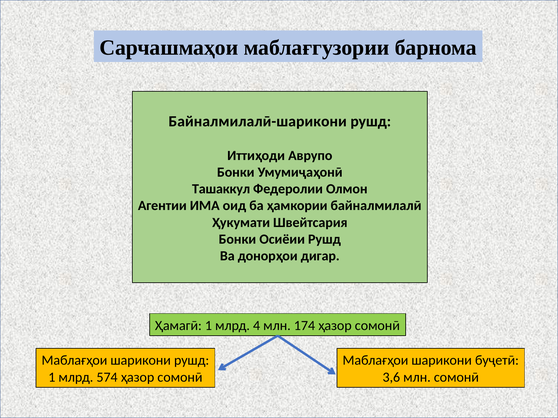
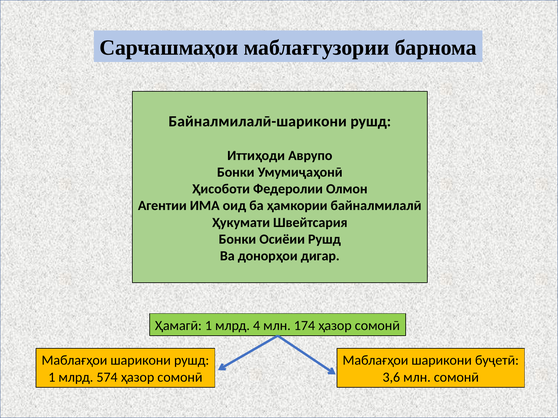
Ташаккул: Ташаккул -> Ҳисоботи (221, 189)
